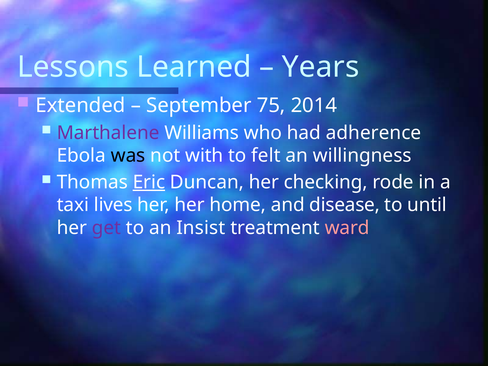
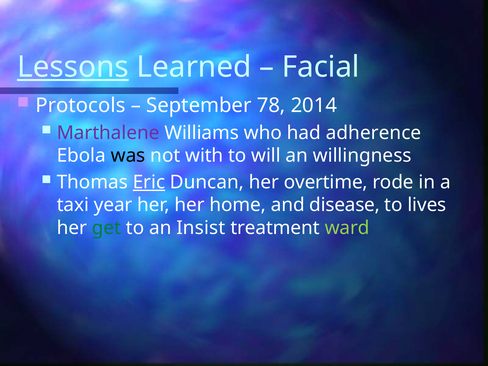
Lessons underline: none -> present (73, 67)
Years: Years -> Facial (321, 67)
Extended: Extended -> Protocols (80, 106)
75: 75 -> 78 (271, 106)
felt: felt -> will (266, 156)
checking: checking -> overtime (326, 182)
lives: lives -> year (113, 205)
until: until -> lives (427, 205)
get colour: purple -> green (106, 228)
ward colour: pink -> light green (347, 228)
